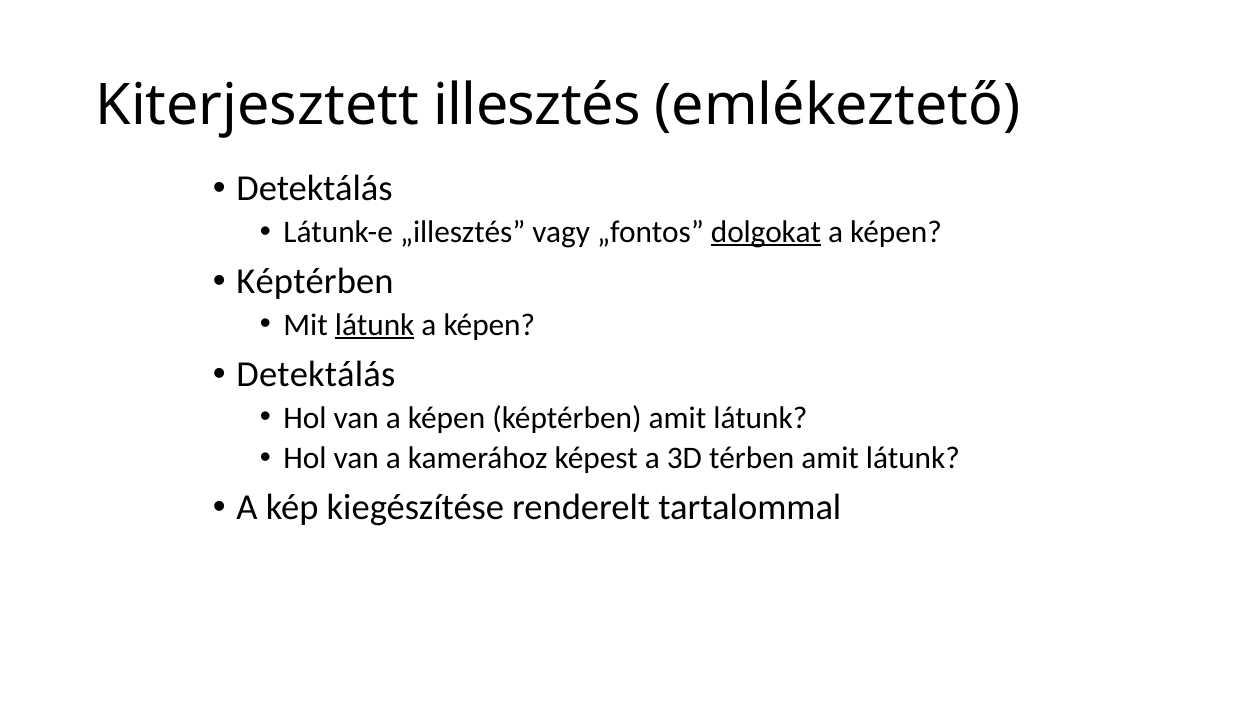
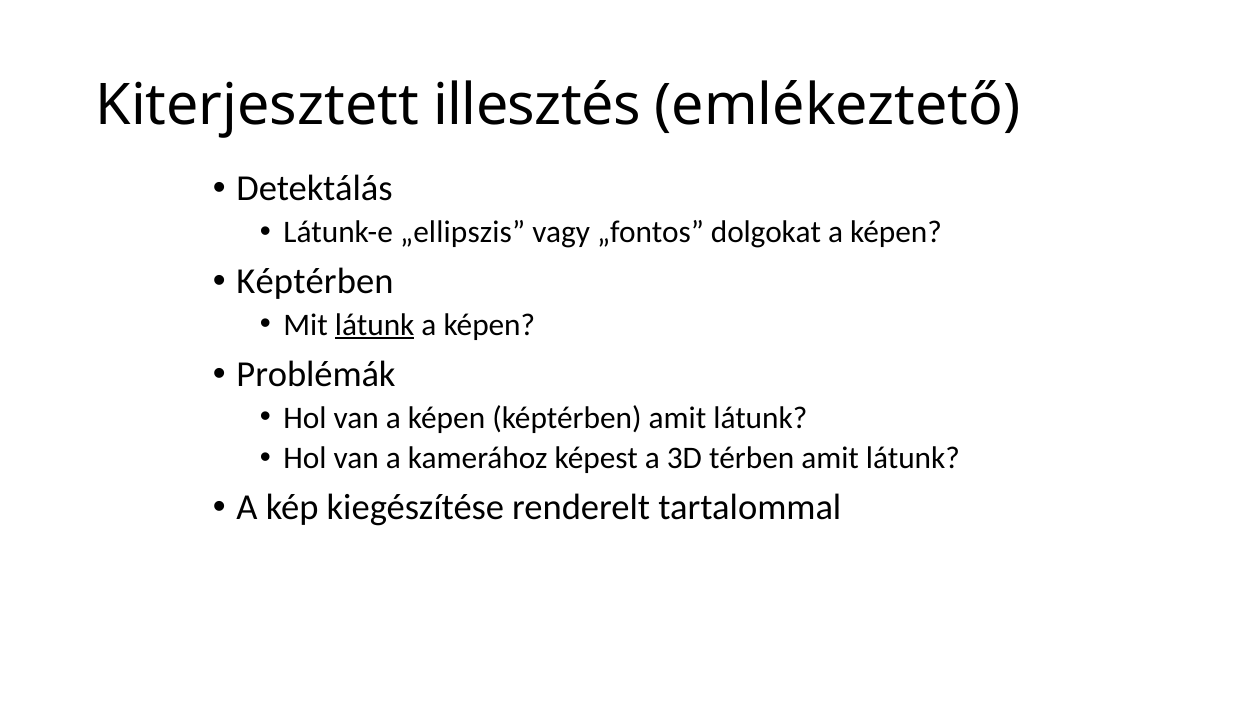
„illesztés: „illesztés -> „ellipszis (463, 232)
dolgokat underline: present -> none (766, 232)
Detektálás: Detektálás -> Problémák (316, 374)
